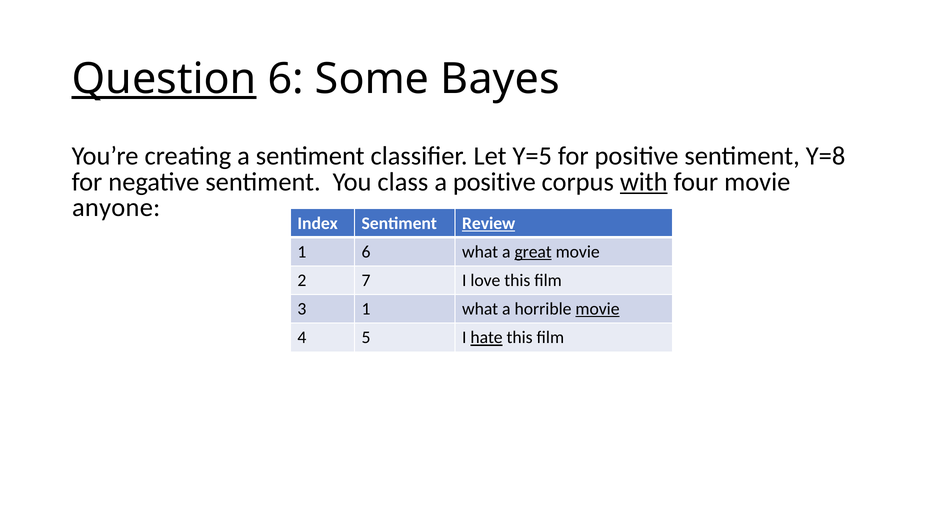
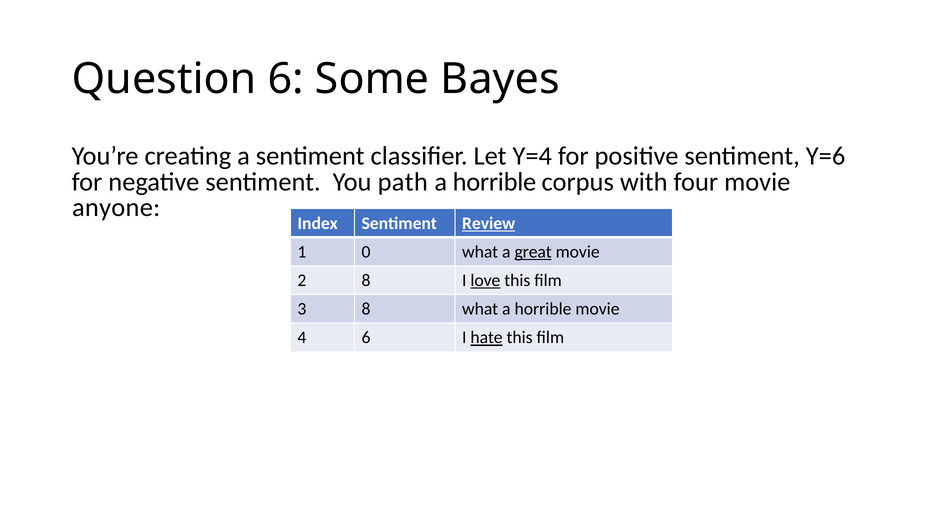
Question underline: present -> none (164, 79)
Y=5: Y=5 -> Y=4 (532, 156)
Y=8: Y=8 -> Y=6 (826, 156)
class: class -> path (403, 182)
positive: positive -> horrible (494, 182)
with underline: present -> none (644, 182)
1 6: 6 -> 0 (366, 252)
2 7: 7 -> 8 (366, 281)
love underline: none -> present (485, 281)
3 1: 1 -> 8 (366, 309)
movie underline: present -> none (598, 309)
4 5: 5 -> 6 (366, 338)
